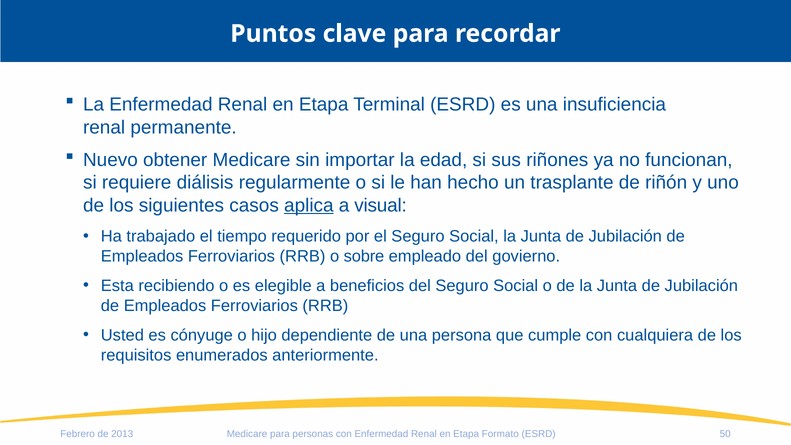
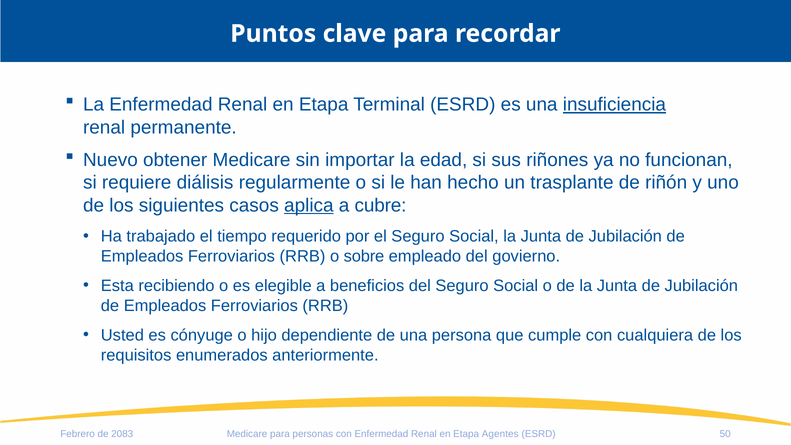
insuficiencia underline: none -> present (614, 105)
visual: visual -> cubre (381, 205)
2013: 2013 -> 2083 (122, 434)
Formato: Formato -> Agentes (500, 434)
